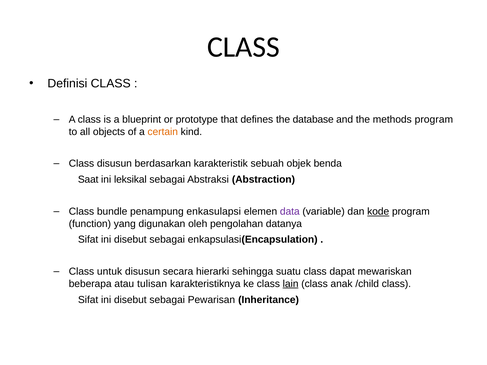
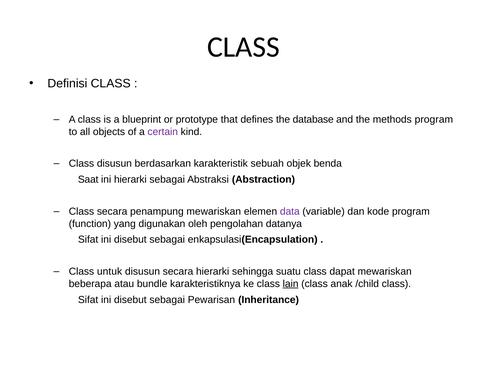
certain colour: orange -> purple (163, 132)
ini leksikal: leksikal -> hierarki (130, 180)
Class bundle: bundle -> secara (112, 212)
penampung enkasulapsi: enkasulapsi -> mewariskan (214, 212)
kode underline: present -> none (378, 212)
tulisan: tulisan -> bundle (152, 284)
